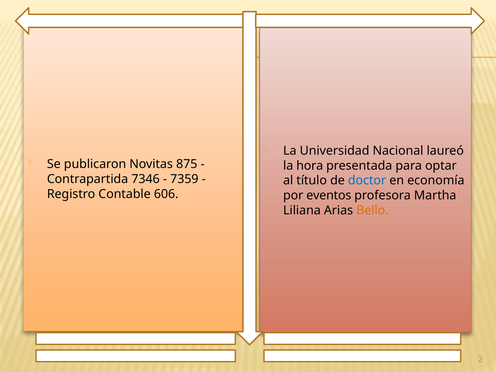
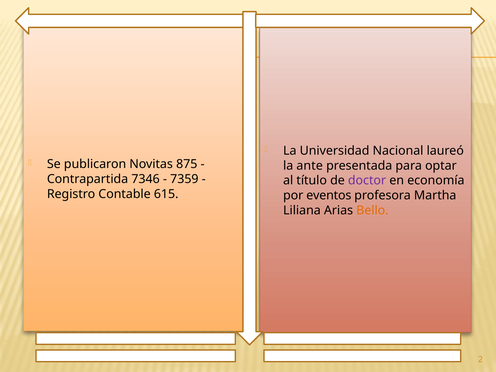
hora: hora -> ante (310, 166)
doctor colour: blue -> purple (367, 181)
606: 606 -> 615 (166, 194)
